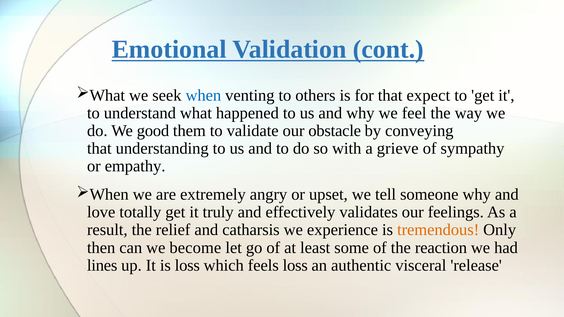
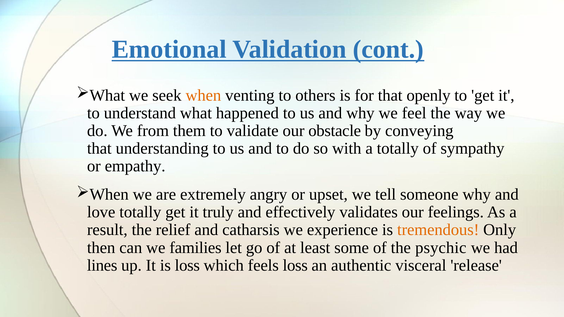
when colour: blue -> orange (203, 95)
expect: expect -> openly (429, 95)
good: good -> from (153, 131)
a grieve: grieve -> totally (398, 149)
become: become -> families (195, 248)
reaction: reaction -> psychic (441, 248)
